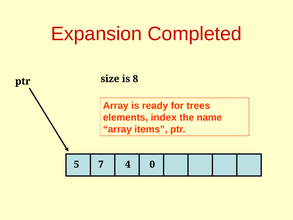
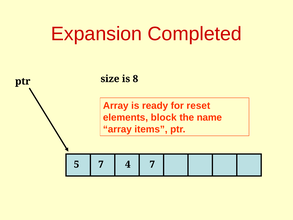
trees: trees -> reset (198, 106)
index: index -> block (164, 117)
4 0: 0 -> 7 (152, 164)
